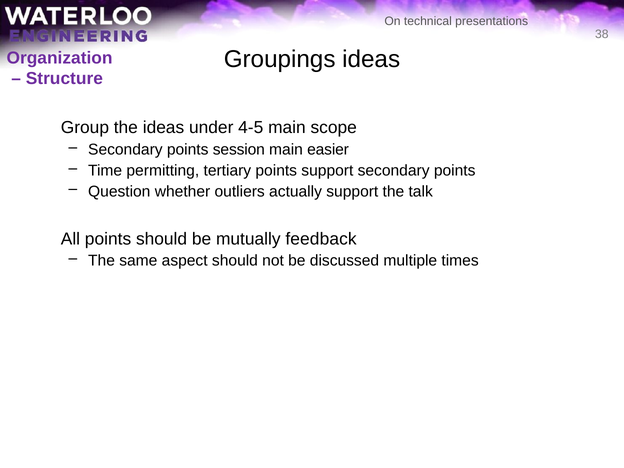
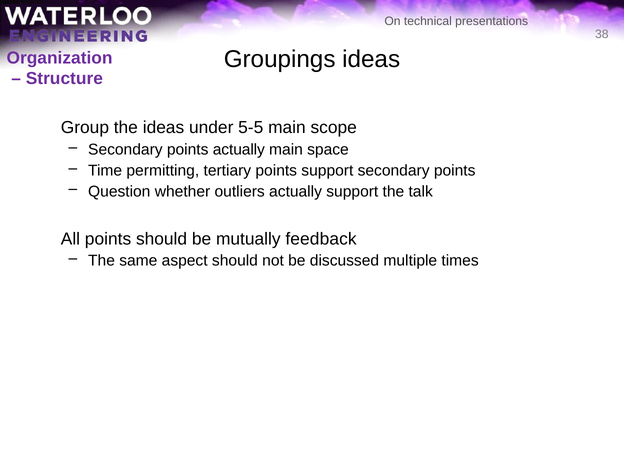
4-5: 4-5 -> 5-5 (251, 127)
points session: session -> actually (239, 150)
easier: easier -> space (328, 150)
